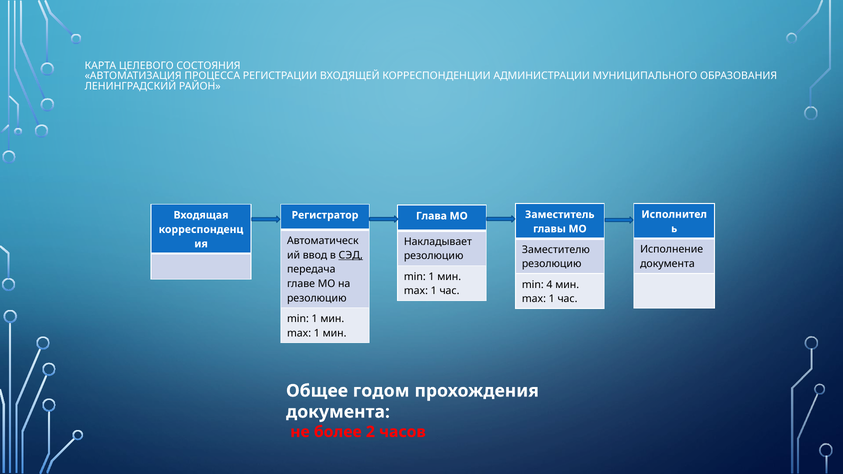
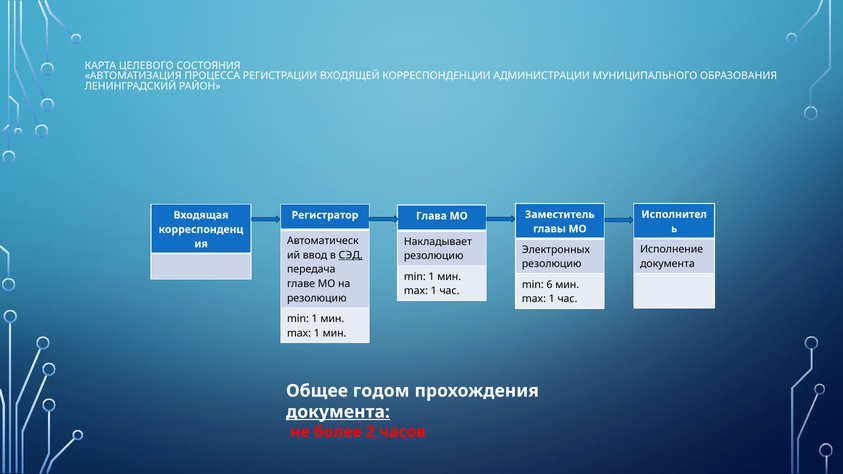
Заместителю: Заместителю -> Электронных (556, 250)
4: 4 -> 6 (549, 285)
документа underline: none -> present (338, 412)
